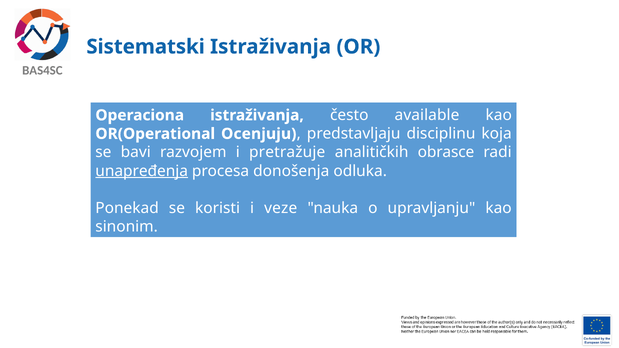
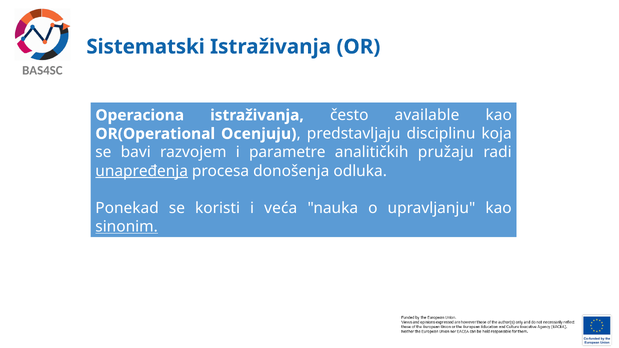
pretražuje: pretražuje -> parametre (287, 152)
obrasce: obrasce -> pružaju (446, 152)
veze: veze -> veća (281, 208)
sinonim underline: none -> present (127, 227)
